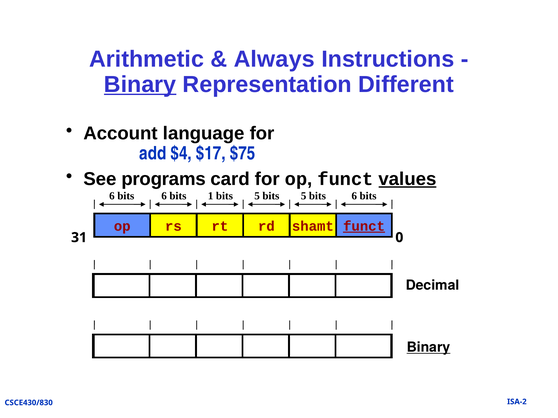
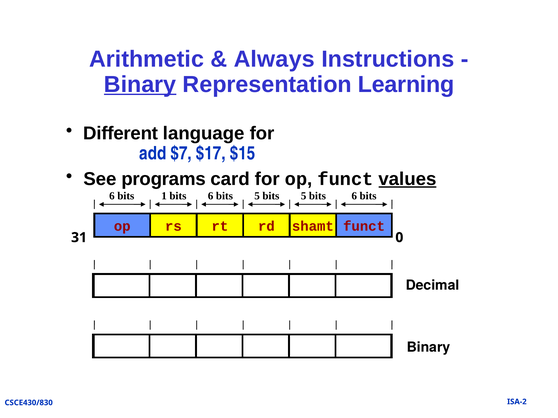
Different: Different -> Learning (406, 84)
Account: Account -> Different (121, 134)
$4: $4 -> $7 (181, 154)
$75: $75 -> $15 (243, 154)
6 bits 6: 6 -> 1 (164, 196)
1: 1 -> 6 (211, 196)
funct underline: present -> none (364, 226)
Binary underline: present -> none (429, 348)
